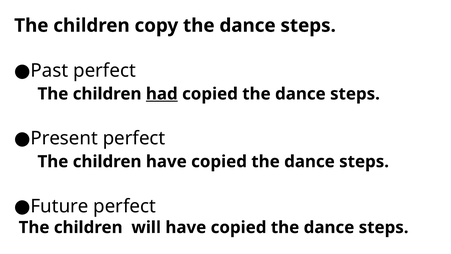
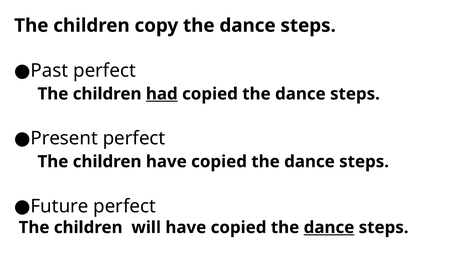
dance underline: none -> present (329, 227)
